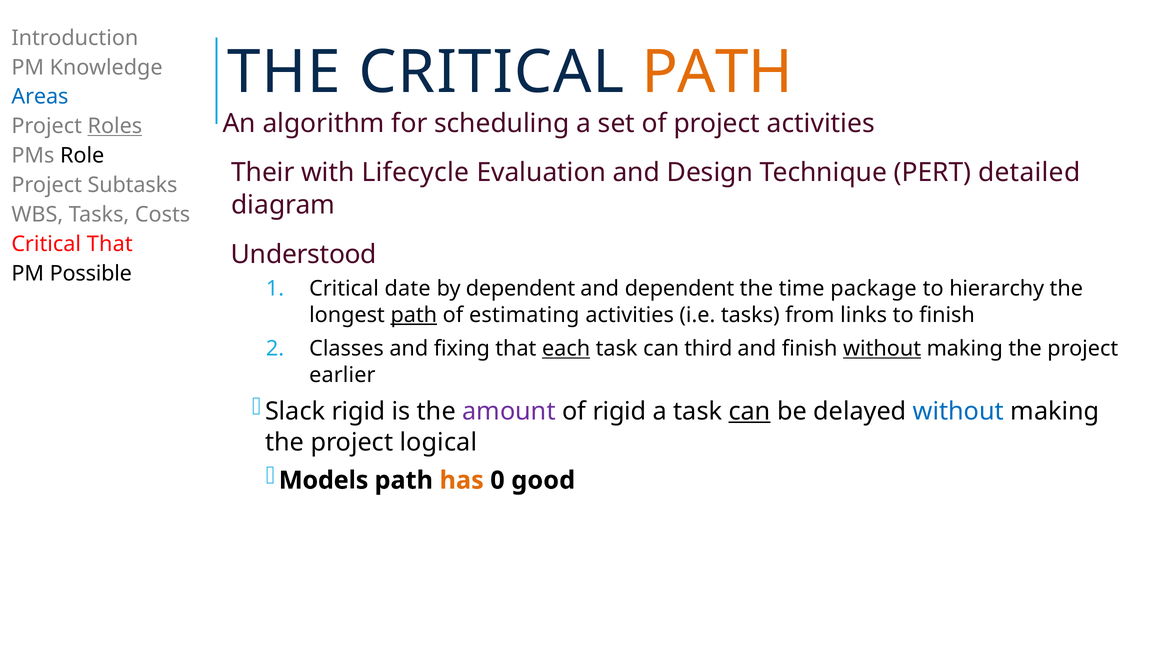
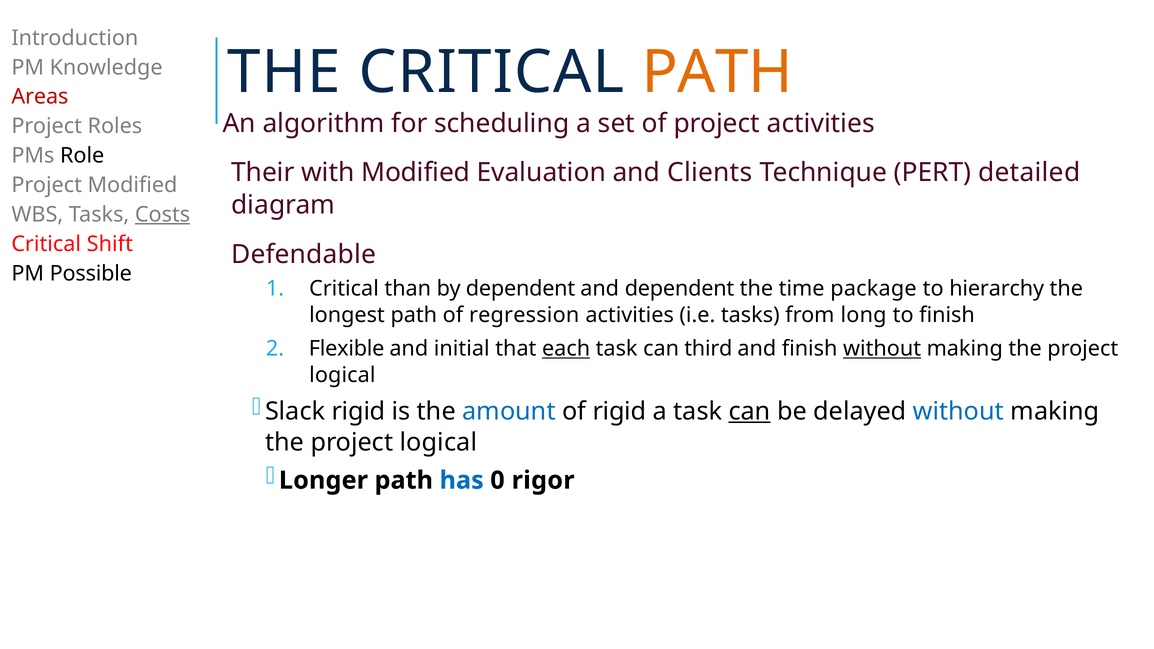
Areas colour: blue -> red (40, 97)
Roles underline: present -> none (115, 126)
with Lifecycle: Lifecycle -> Modified (416, 173)
Design: Design -> Clients (710, 173)
Project Subtasks: Subtasks -> Modified (132, 185)
Costs underline: none -> present (163, 215)
Critical That: That -> Shift (110, 244)
Understood: Understood -> Defendable (304, 254)
date: date -> than (408, 289)
path underline: present -> none (414, 315)
estimating: estimating -> regression (524, 315)
links: links -> long (864, 315)
Classes: Classes -> Flexible (347, 349)
fixing: fixing -> initial (462, 349)
earlier: earlier -> logical (342, 375)
amount colour: purple -> blue (509, 411)
Models: Models -> Longer (323, 480)
has colour: orange -> blue (462, 480)
good: good -> rigor (543, 480)
